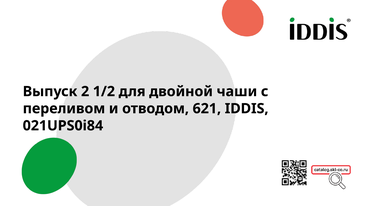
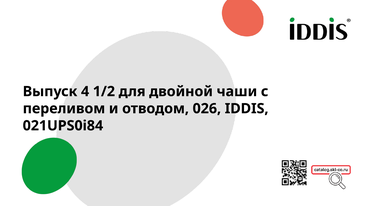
2: 2 -> 4 (85, 91)
621: 621 -> 026 (207, 109)
